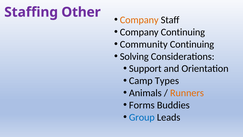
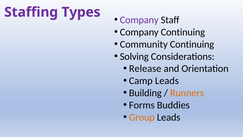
Other: Other -> Types (81, 12)
Company colour: orange -> purple (139, 20)
Support: Support -> Release (145, 68)
Camp Types: Types -> Leads (167, 81)
Animals: Animals -> Building (145, 93)
Group colour: blue -> orange (142, 117)
